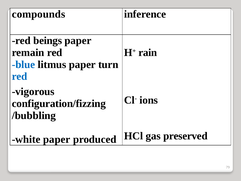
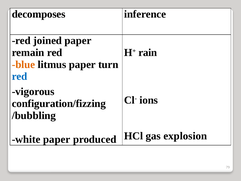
compounds: compounds -> decomposes (39, 14)
beings: beings -> joined (48, 41)
blue colour: blue -> orange (23, 64)
preserved: preserved -> explosion (185, 136)
